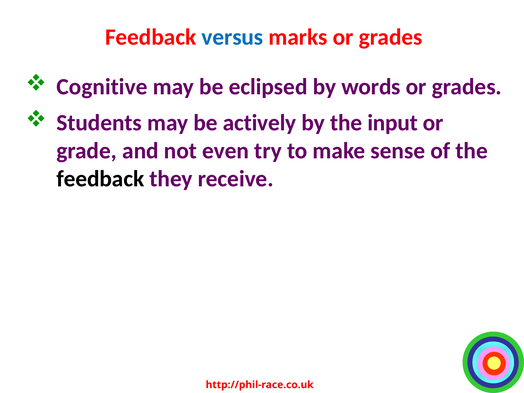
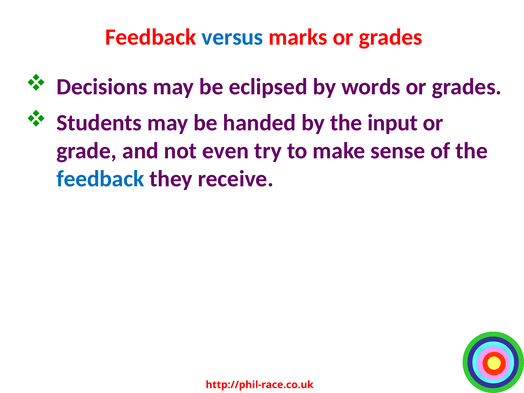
Cognitive: Cognitive -> Decisions (102, 87)
actively: actively -> handed (260, 123)
feedback colour: black -> blue (100, 179)
